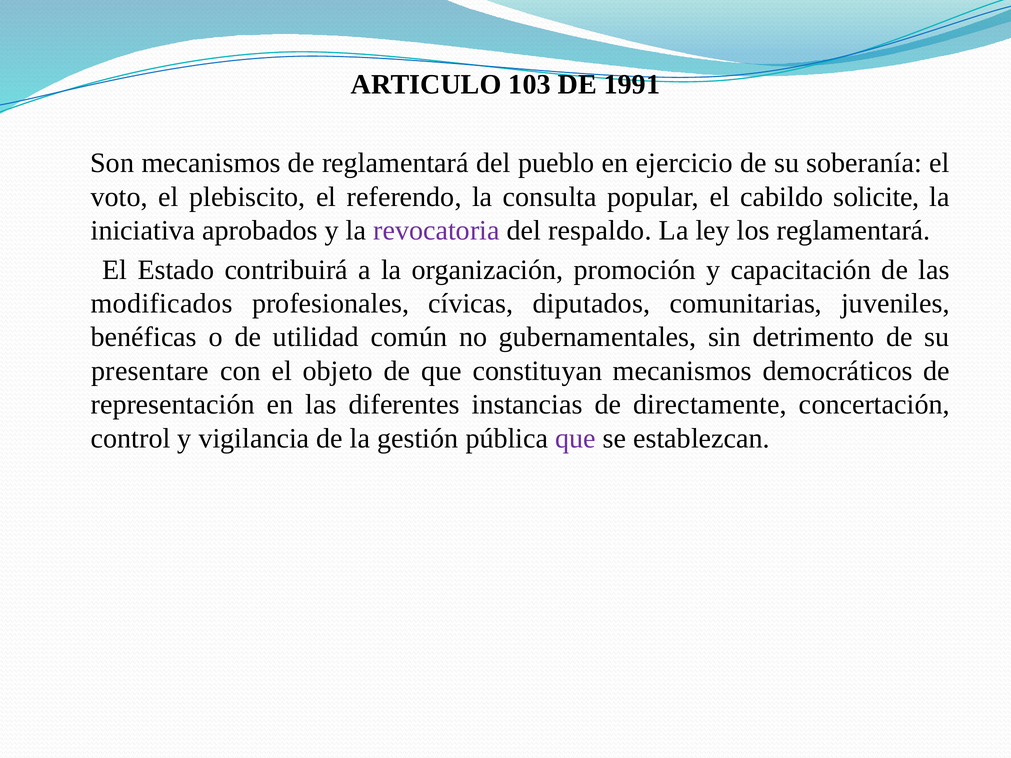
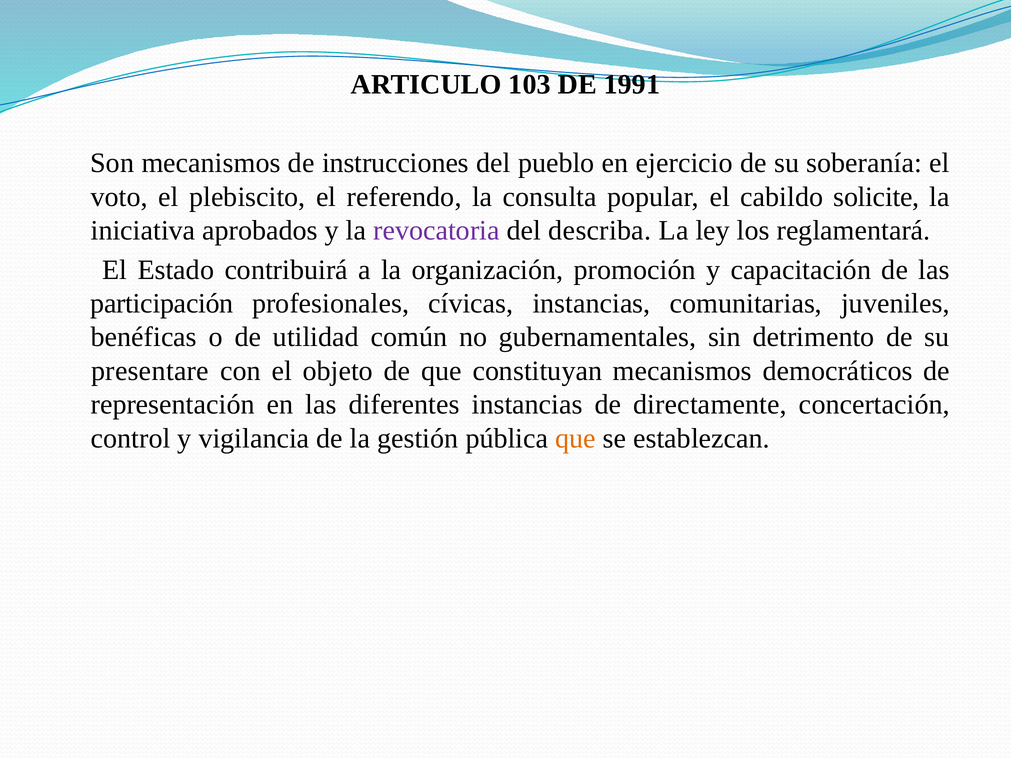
de reglamentará: reglamentará -> instrucciones (395, 163)
respaldo: respaldo -> describa (600, 231)
modificados: modificados -> participación (162, 304)
cívicas diputados: diputados -> instancias (592, 304)
que colour: purple -> orange (576, 438)
